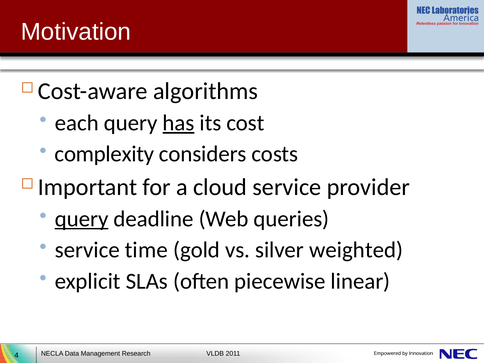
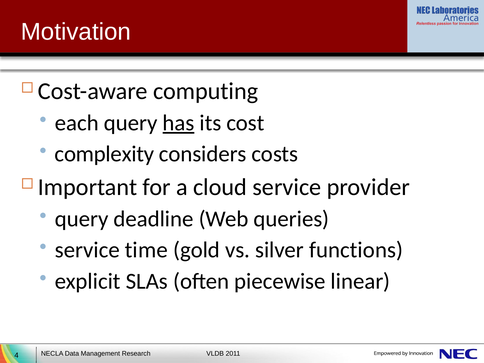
algorithms: algorithms -> computing (206, 91)
query underline: present -> none (82, 219)
weighted: weighted -> functions (356, 250)
